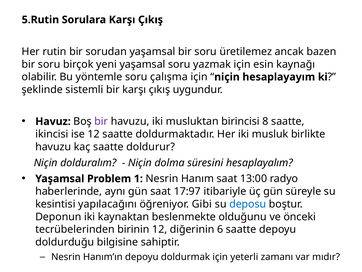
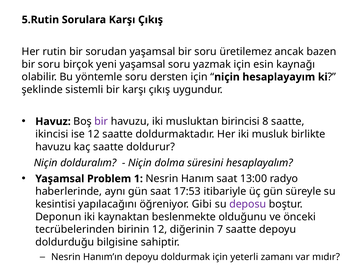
çalışma: çalışma -> dersten (169, 77)
17:97: 17:97 -> 17:53 (187, 191)
deposu colour: blue -> purple (248, 204)
6: 6 -> 7 (220, 229)
